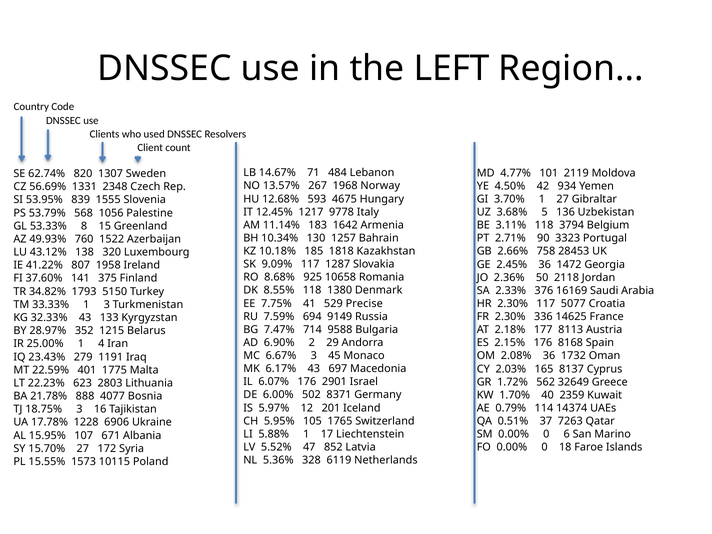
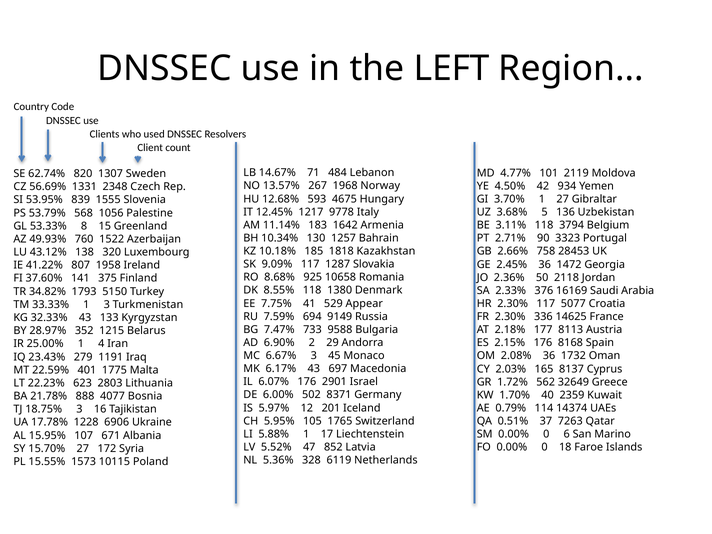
Precise: Precise -> Appear (364, 303)
714: 714 -> 733 (312, 330)
